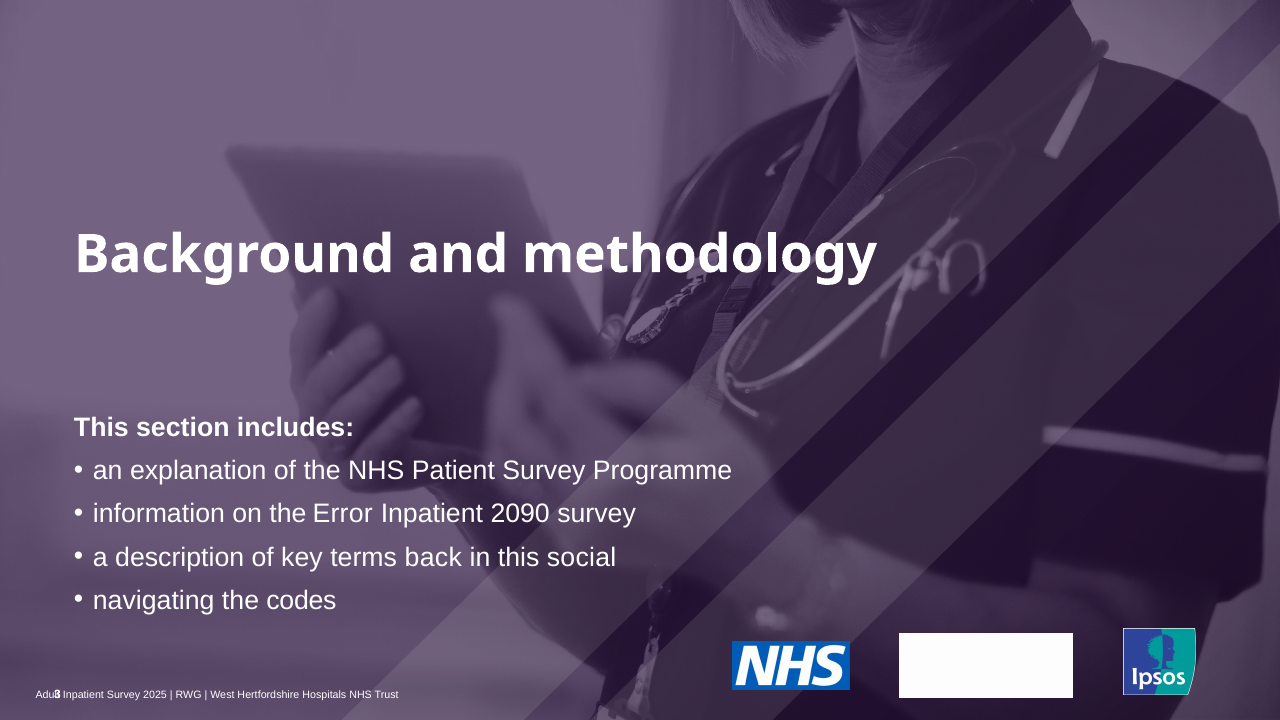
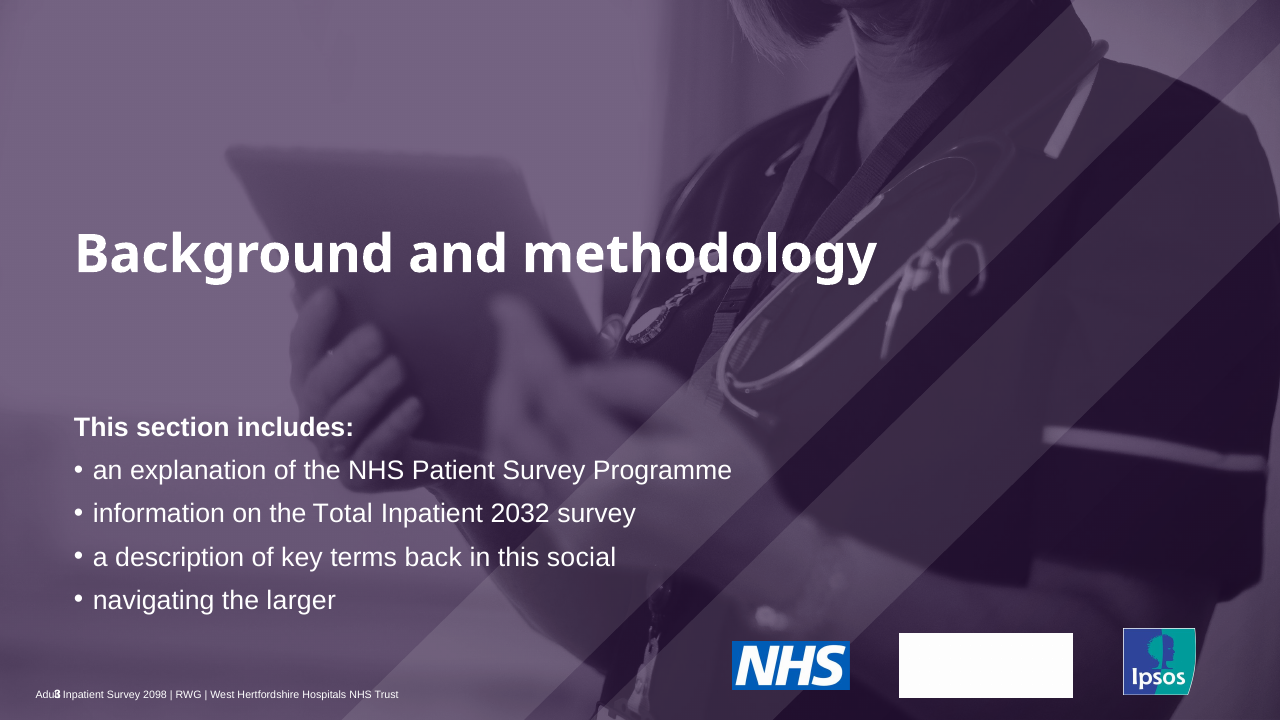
Error: Error -> Total (343, 514)
2090: 2090 -> 2032 (520, 514)
codes: codes -> larger (301, 601)
2025: 2025 -> 2098 (155, 695)
